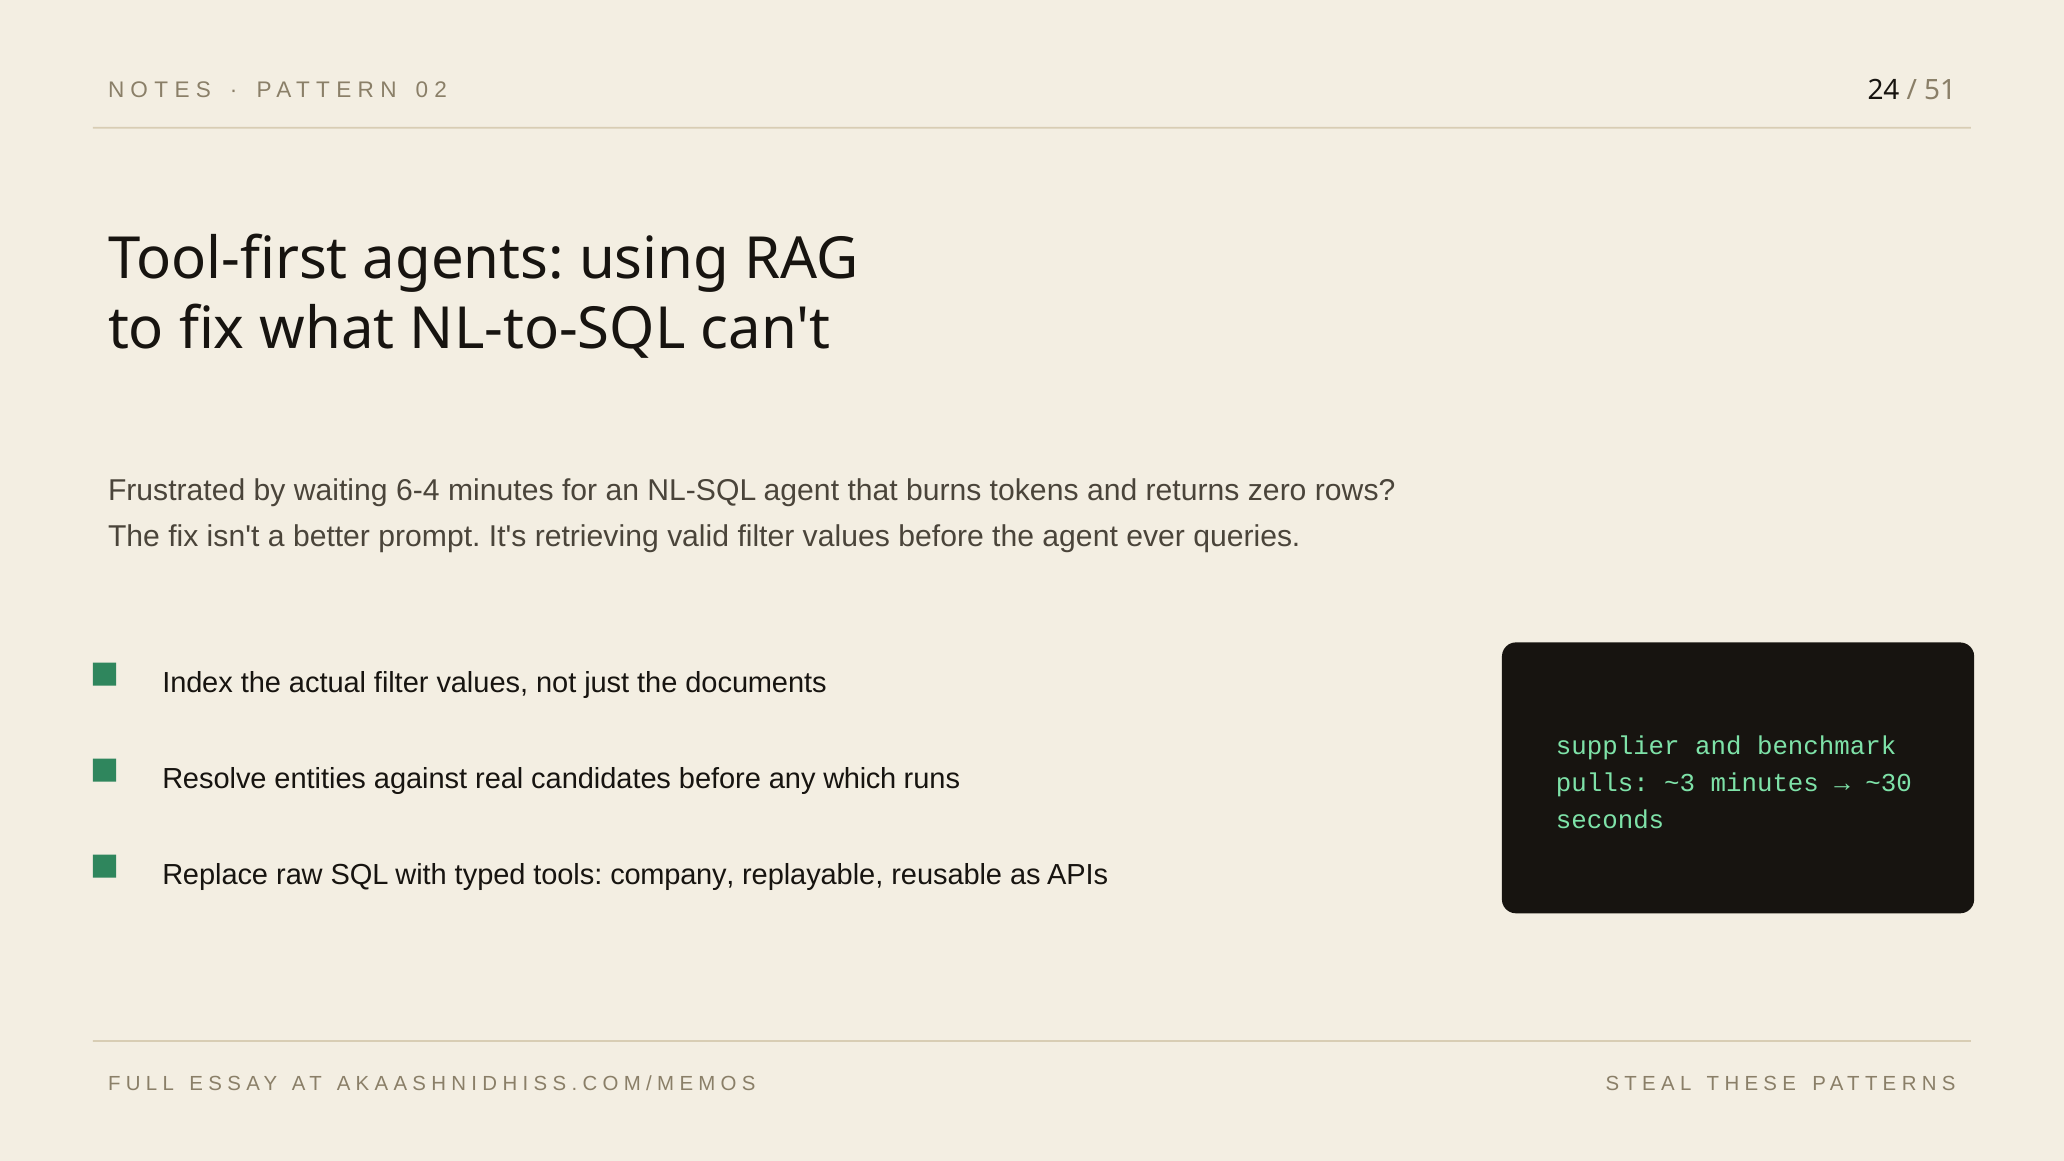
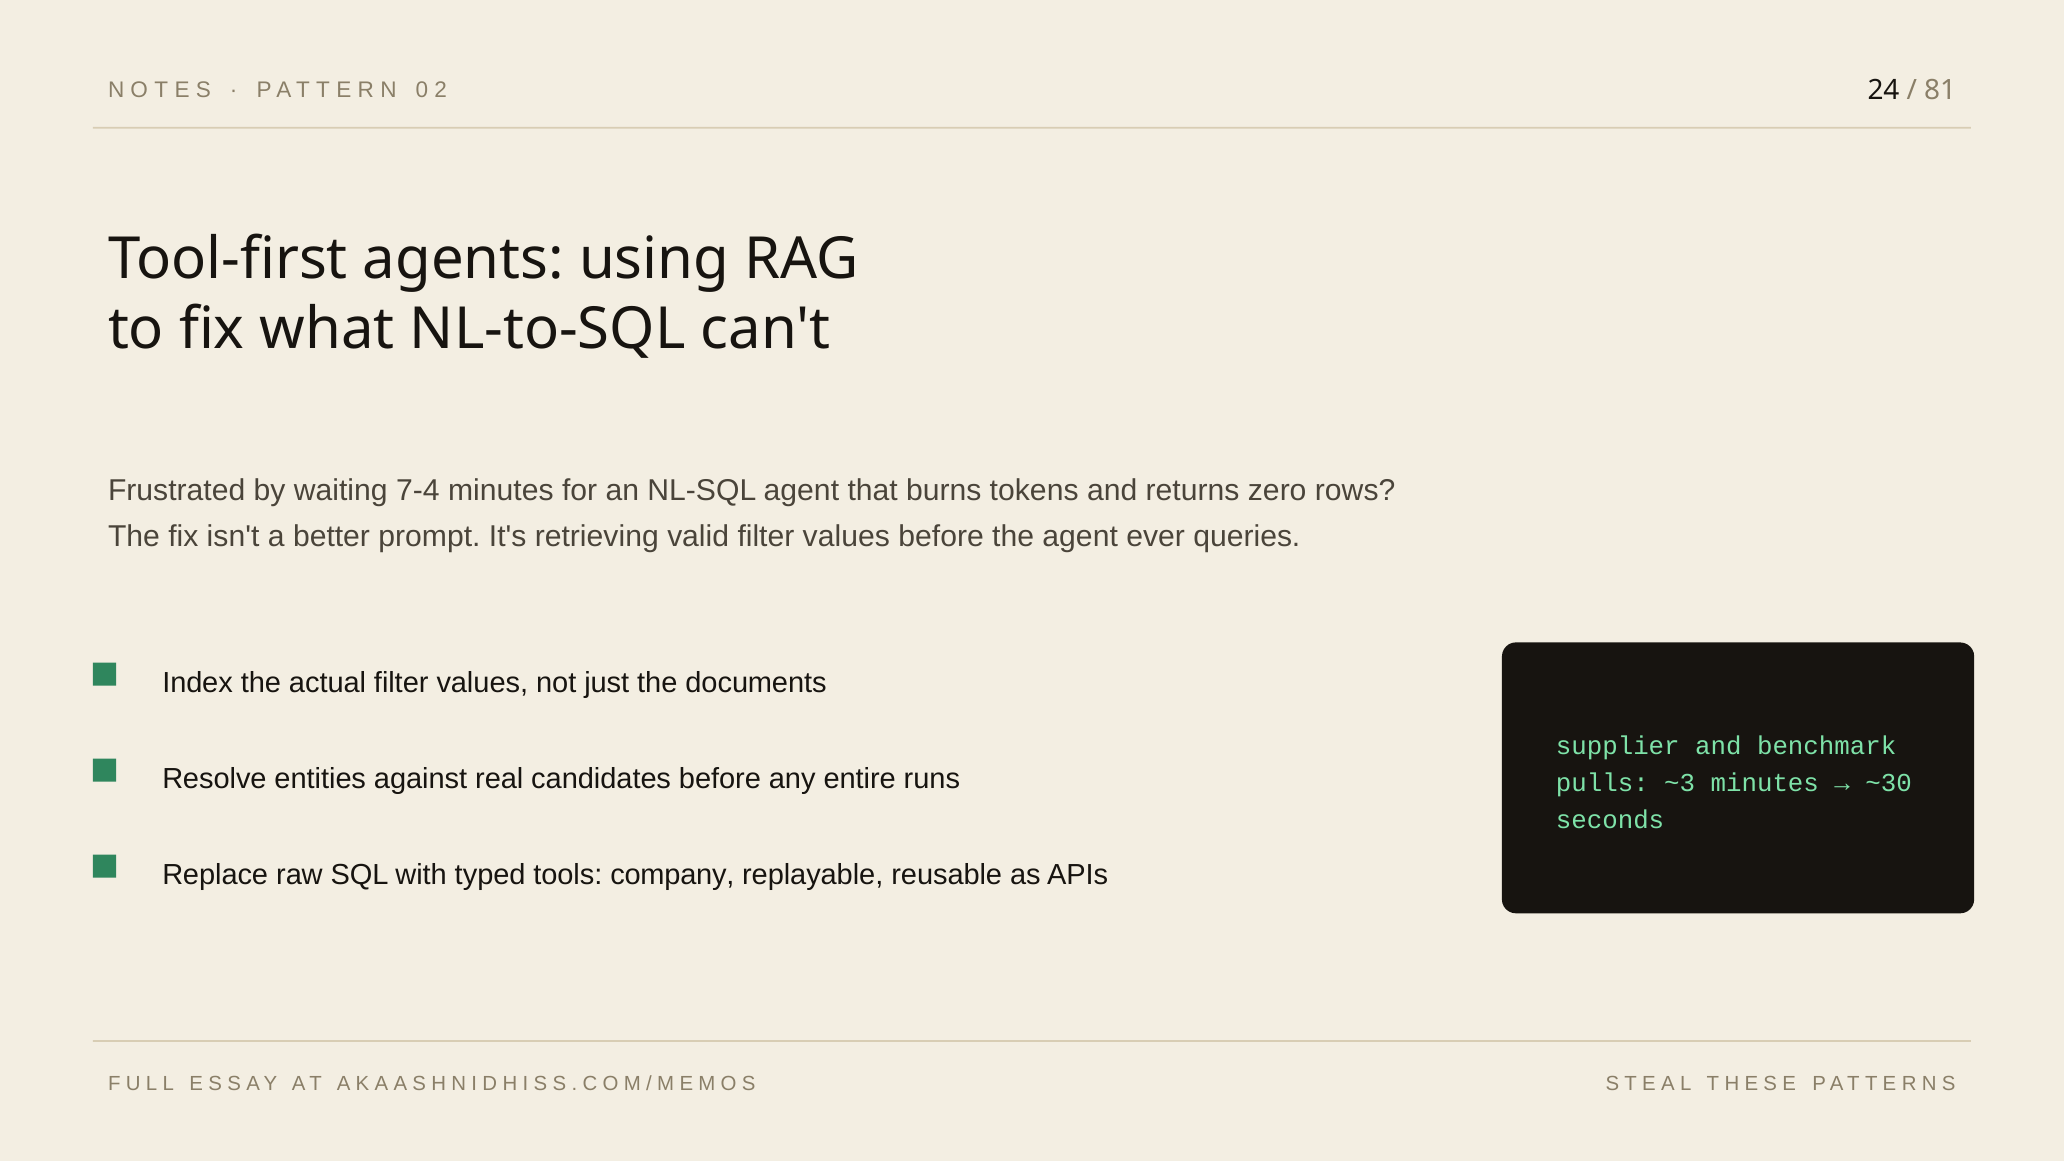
51: 51 -> 81 (1940, 90)
6-4: 6-4 -> 7-4 (418, 491)
which: which -> entire (860, 779)
